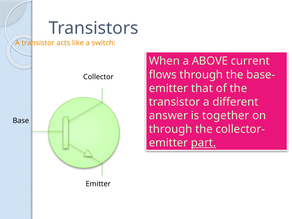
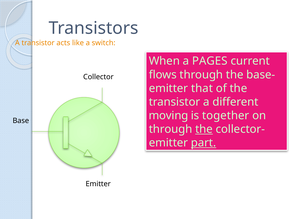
ABOVE: ABOVE -> PAGES (210, 61)
answer: answer -> moving (168, 116)
the underline: none -> present (204, 129)
